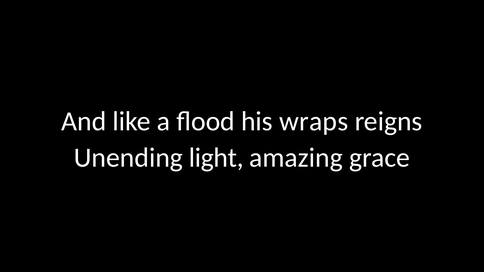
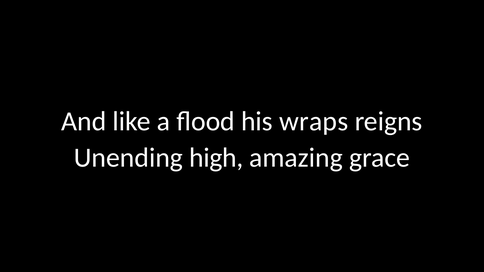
light: light -> high (216, 158)
